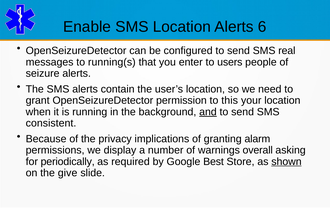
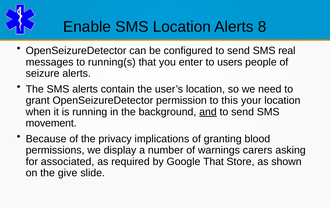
6: 6 -> 8 (262, 27)
consistent: consistent -> movement (51, 123)
alarm: alarm -> blood (257, 139)
overall: overall -> carers (258, 150)
periodically: periodically -> associated (68, 161)
Google Best: Best -> That (214, 161)
shown underline: present -> none (286, 161)
